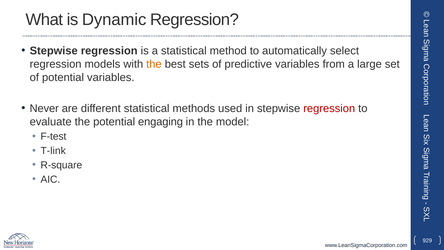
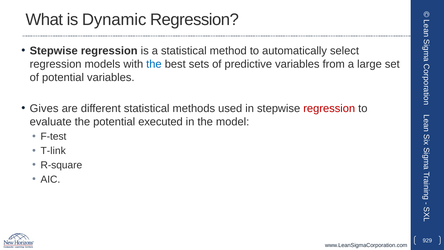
the colour: orange -> blue (154, 64)
Never: Never -> Gives (44, 108)
engaging: engaging -> executed (161, 122)
